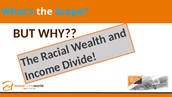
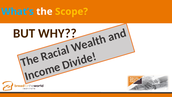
Scope colour: light blue -> yellow (71, 12)
